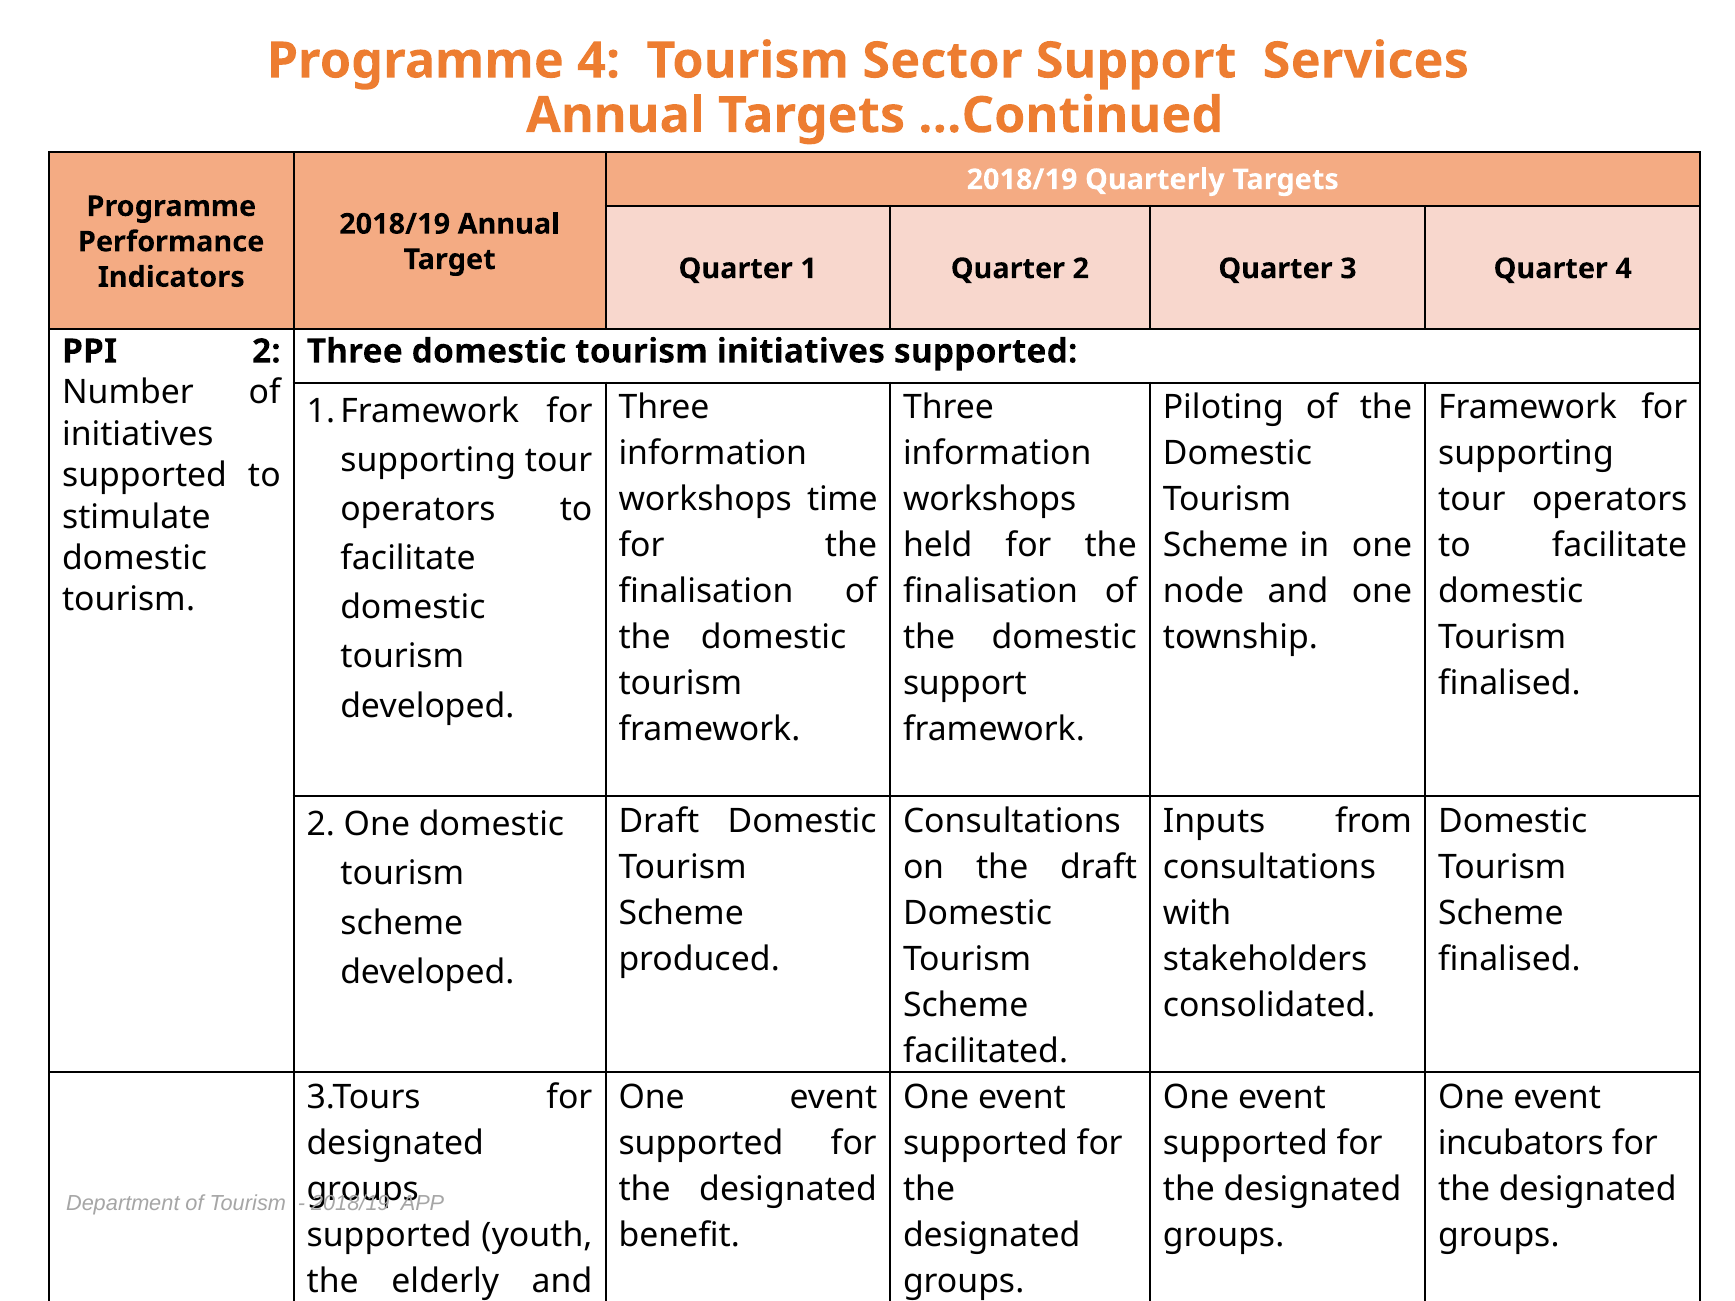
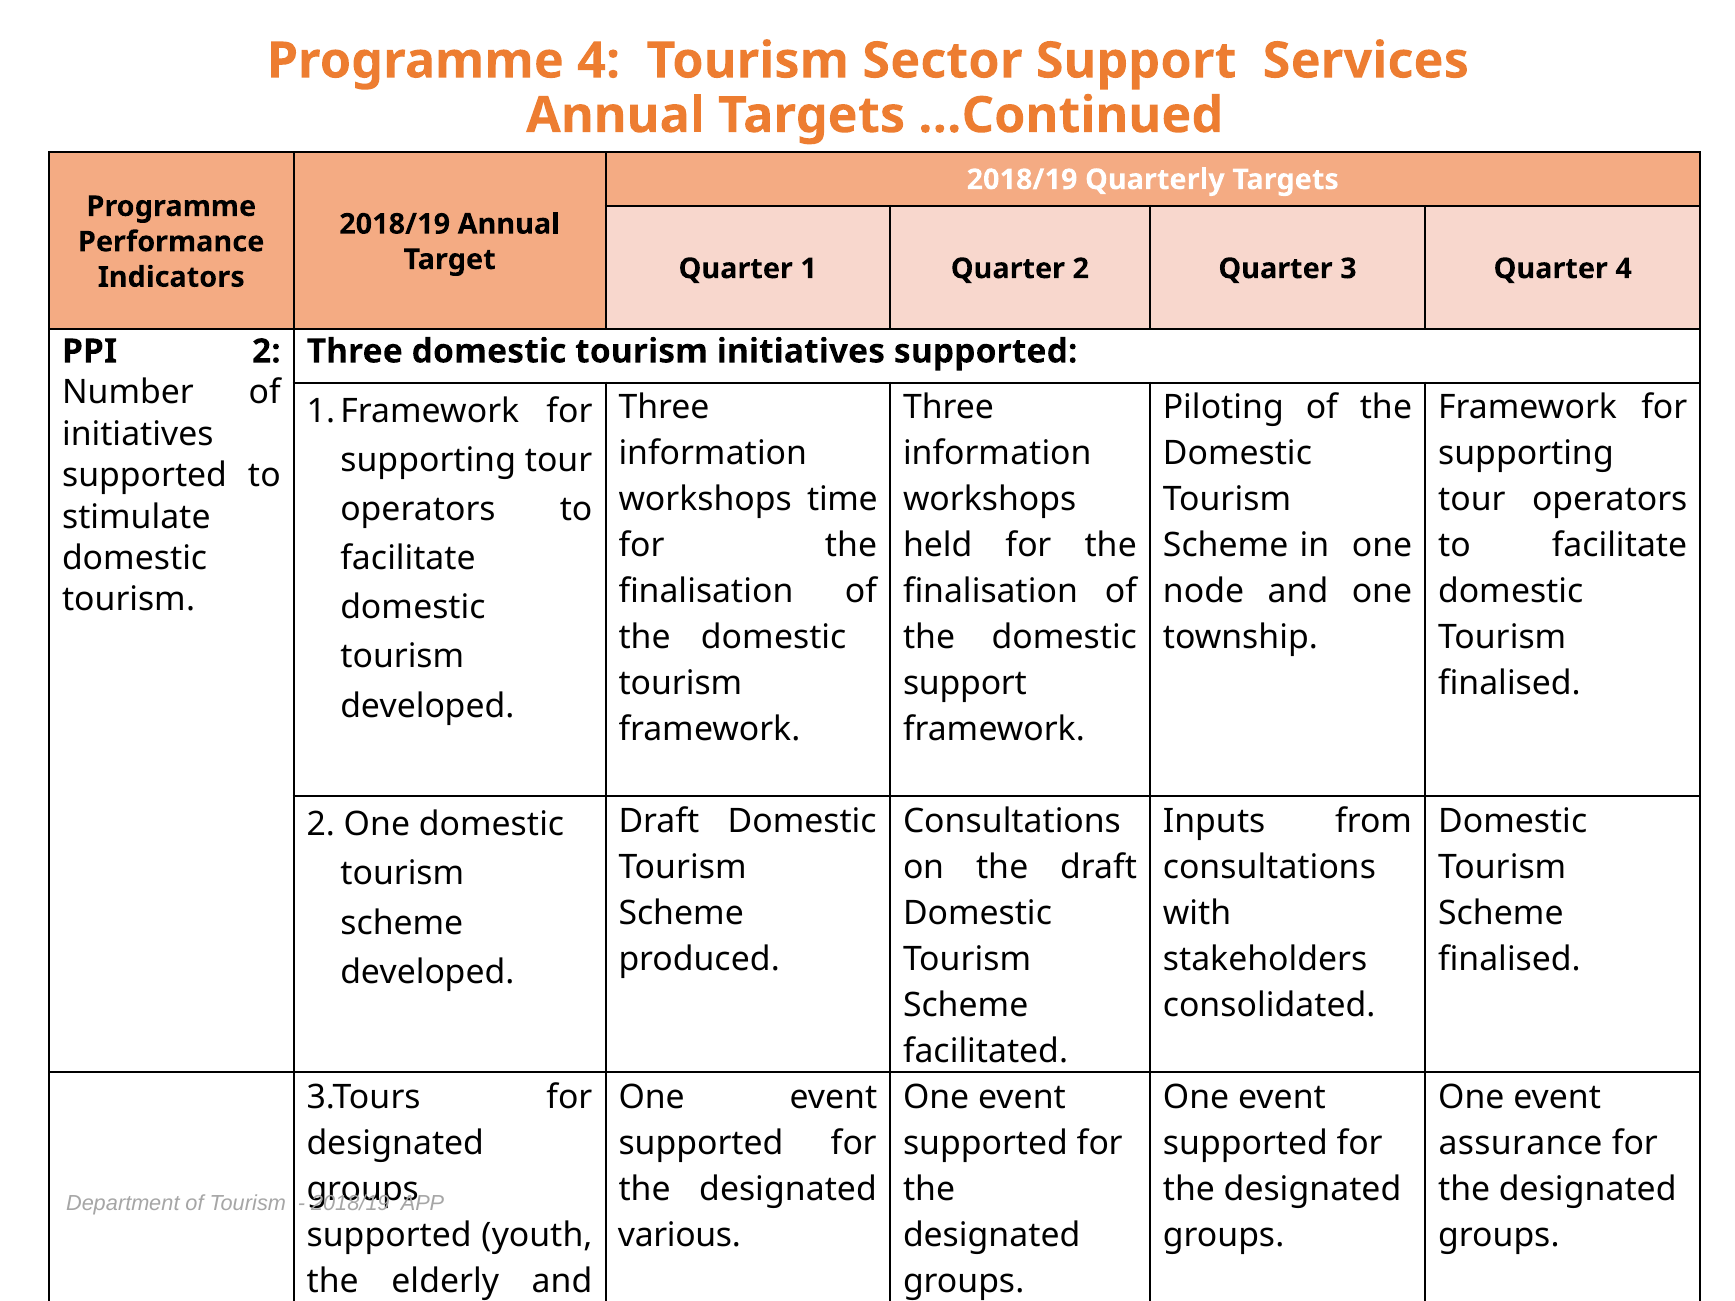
incubators: incubators -> assurance (1520, 1143)
benefit: benefit -> various (679, 1235)
